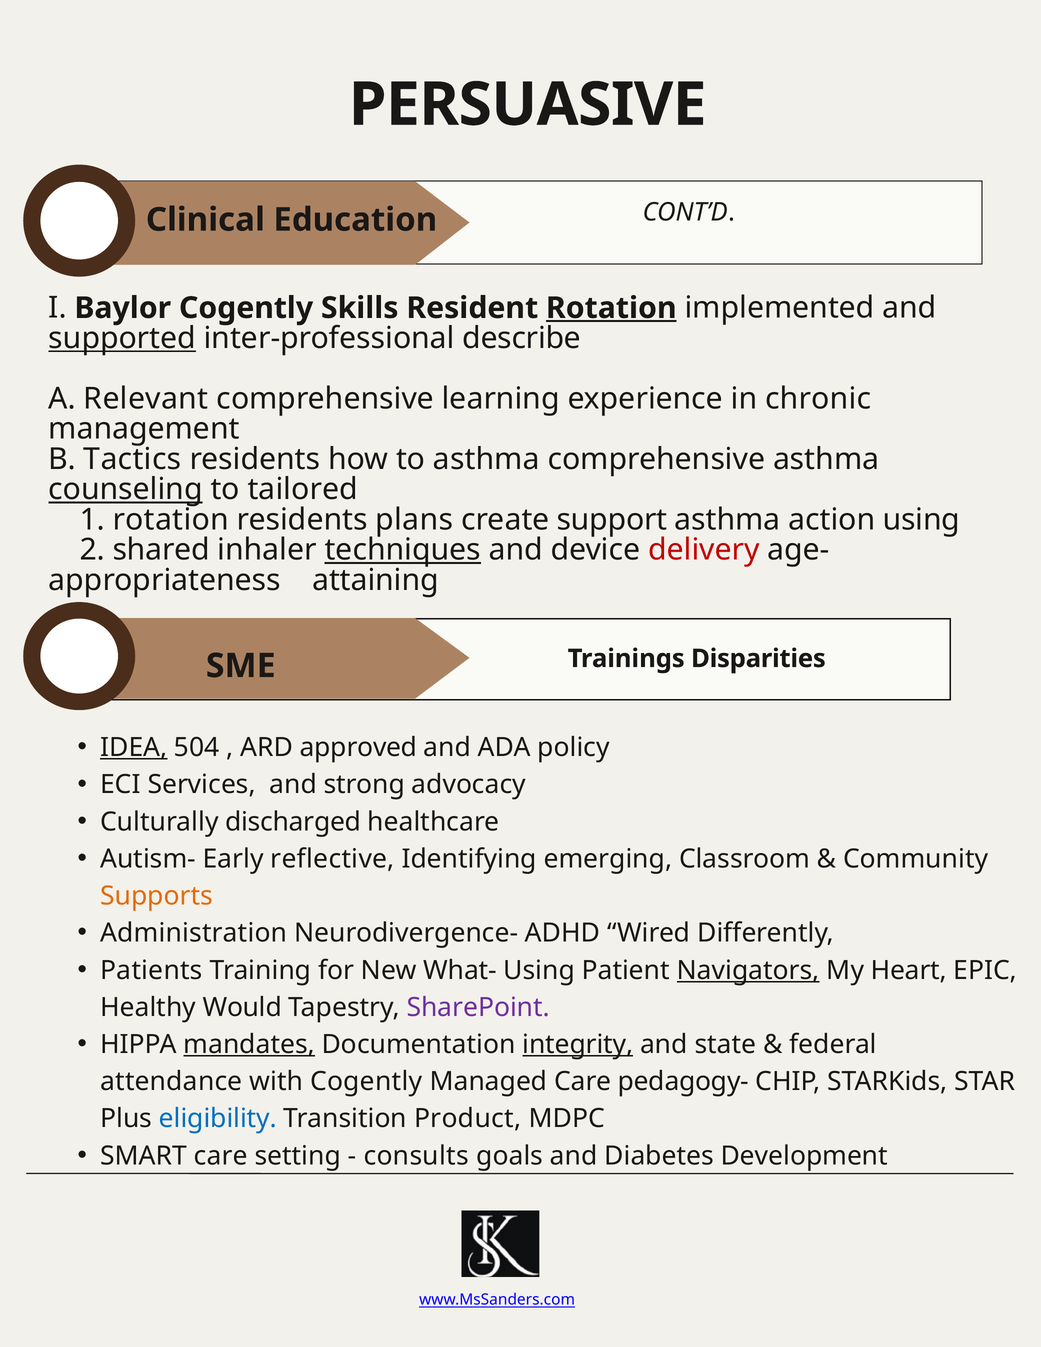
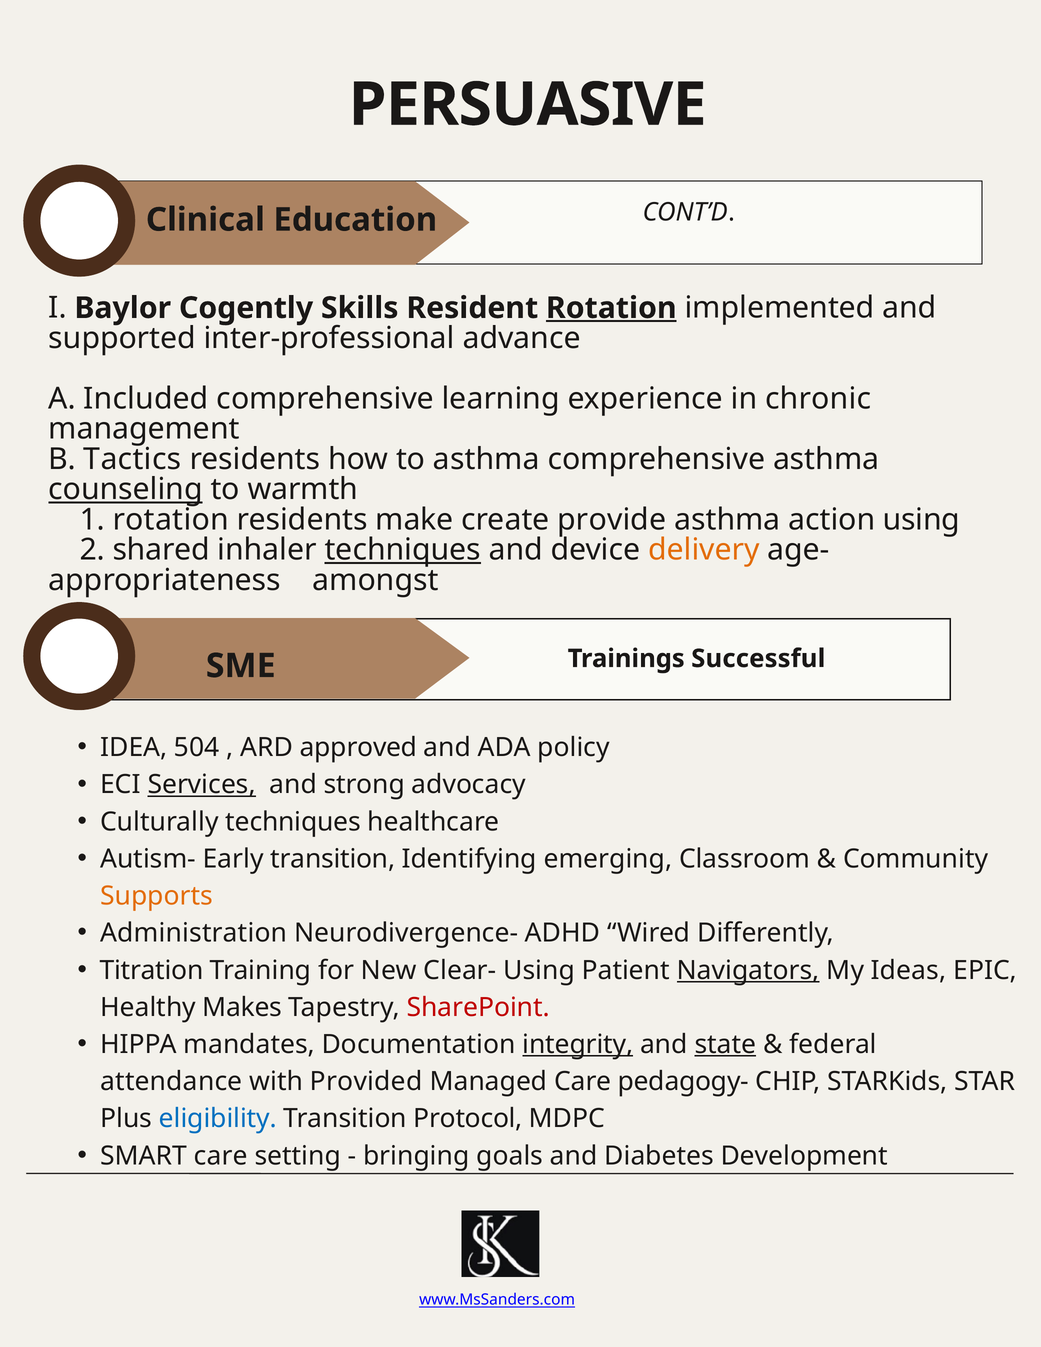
supported underline: present -> none (122, 338)
describe: describe -> advance (522, 338)
Relevant: Relevant -> Included (146, 399)
tailored: tailored -> warmth (303, 489)
plans: plans -> make (414, 520)
support: support -> provide (612, 520)
delivery colour: red -> orange (704, 550)
attaining: attaining -> amongst (375, 580)
Disparities: Disparities -> Successful (758, 659)
IDEA underline: present -> none (134, 748)
Services underline: none -> present (202, 785)
Culturally discharged: discharged -> techniques (293, 822)
Early reflective: reflective -> transition (333, 859)
Patients: Patients -> Titration (152, 970)
What-: What- -> Clear- (460, 970)
Heart: Heart -> Ideas (909, 970)
Would: Would -> Makes (242, 1008)
SharePoint colour: purple -> red (478, 1008)
mandates underline: present -> none (249, 1045)
state underline: none -> present (725, 1045)
with Cogently: Cogently -> Provided (366, 1082)
Product: Product -> Protocol (468, 1119)
consults: consults -> bringing (416, 1156)
